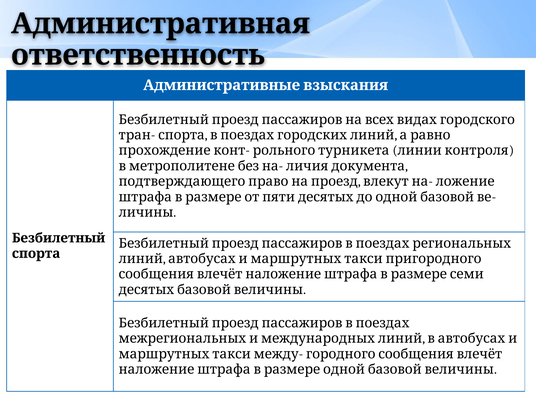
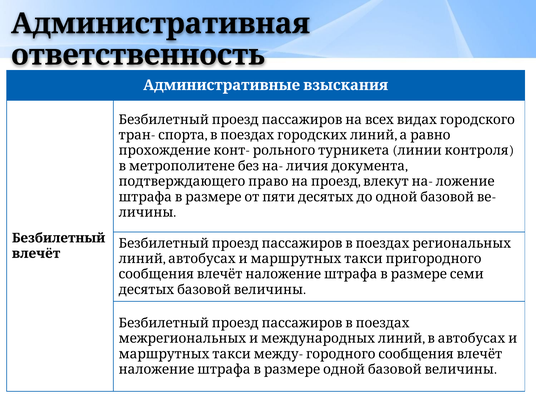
спорта: спорта -> влечёт (36, 253)
